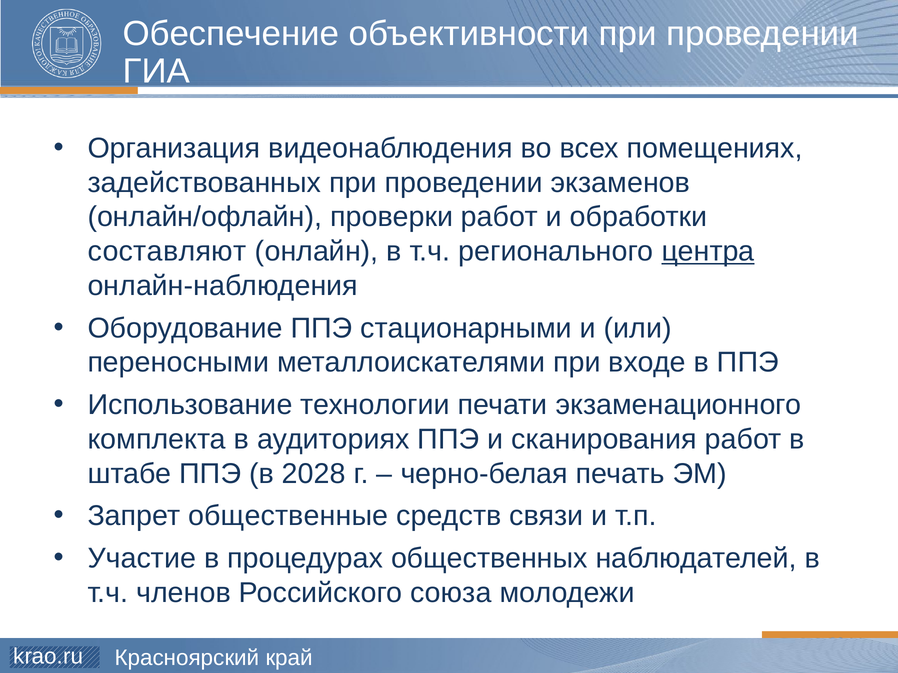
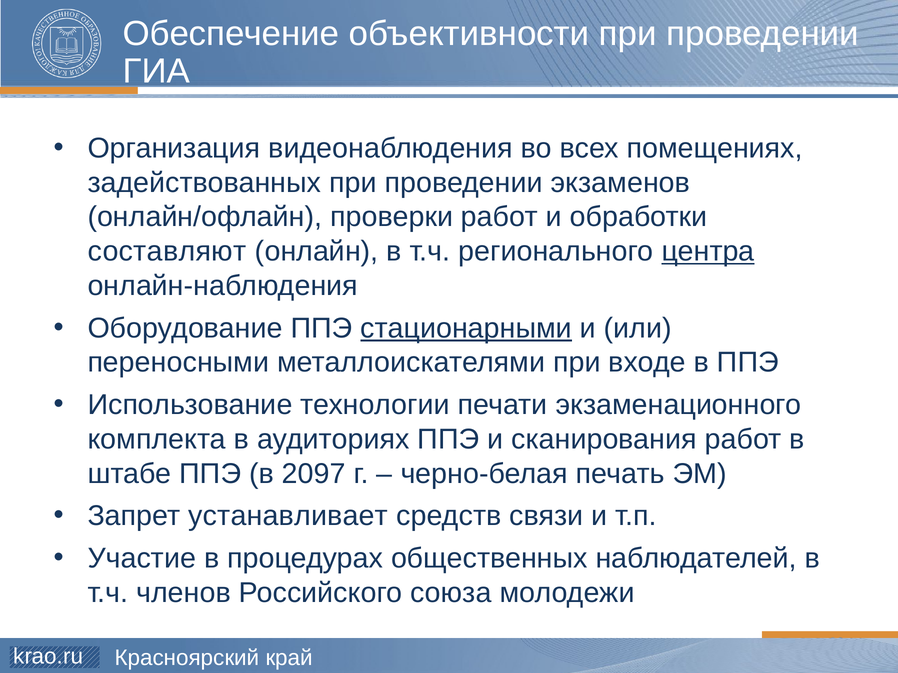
стационарными underline: none -> present (466, 328)
2028: 2028 -> 2097 (314, 474)
общественные: общественные -> устанавливает (288, 516)
